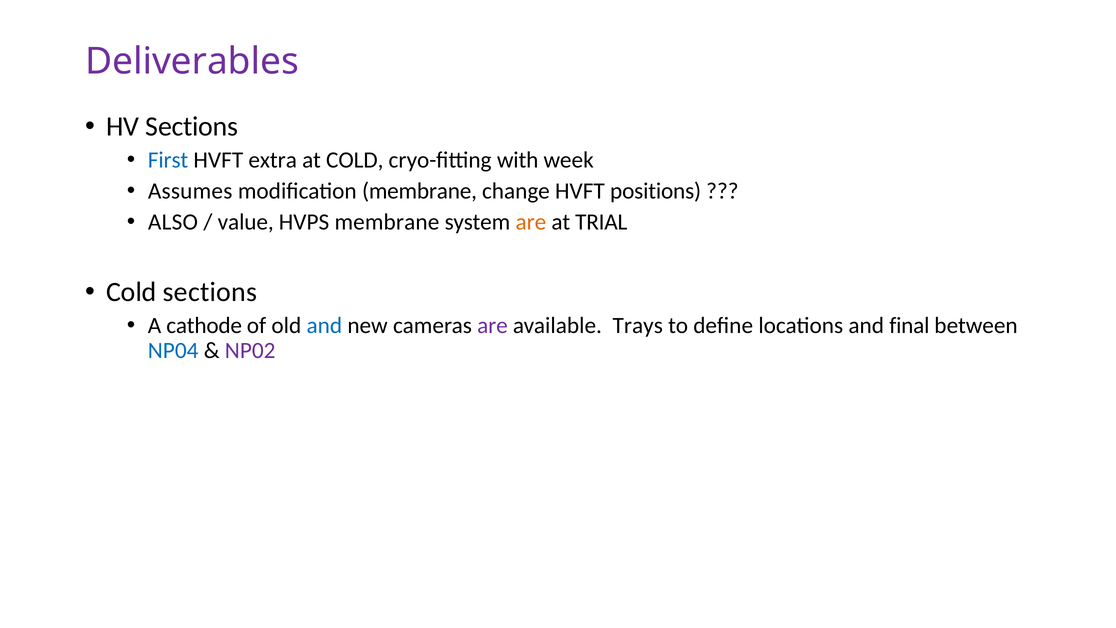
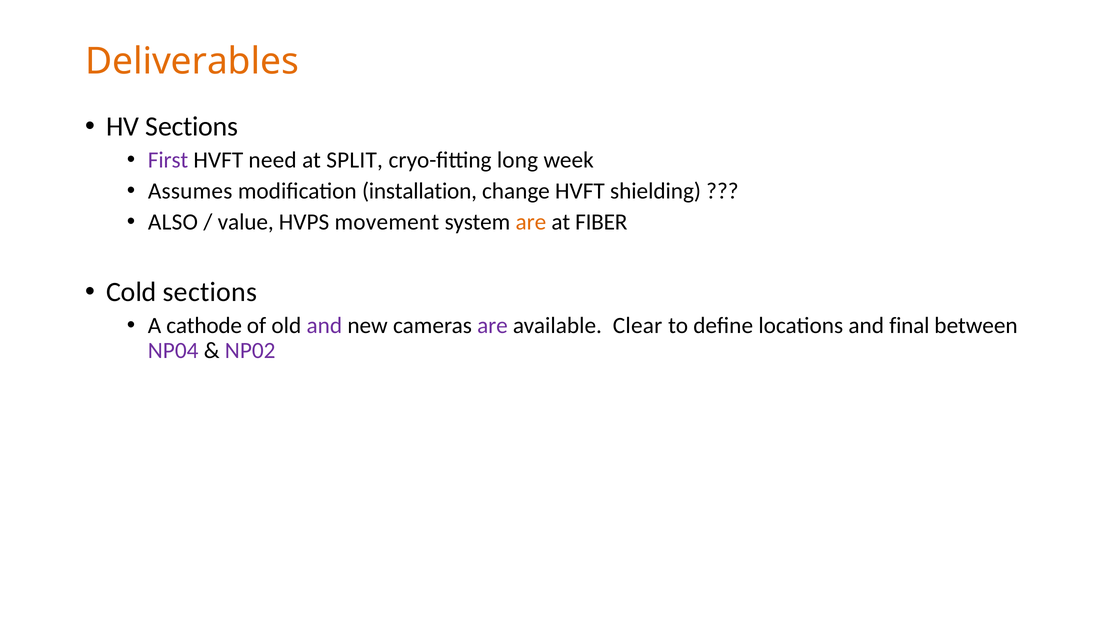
Deliverables colour: purple -> orange (192, 61)
First colour: blue -> purple (168, 160)
extra: extra -> need (273, 160)
at COLD: COLD -> SPLIT (355, 160)
with: with -> long (517, 160)
modification membrane: membrane -> installation (419, 191)
positions: positions -> shielding (656, 191)
HVPS membrane: membrane -> movement (387, 222)
TRIAL: TRIAL -> FIBER (601, 222)
and colour: blue -> purple (324, 326)
Trays: Trays -> Clear (638, 326)
NP04 colour: blue -> purple (173, 351)
